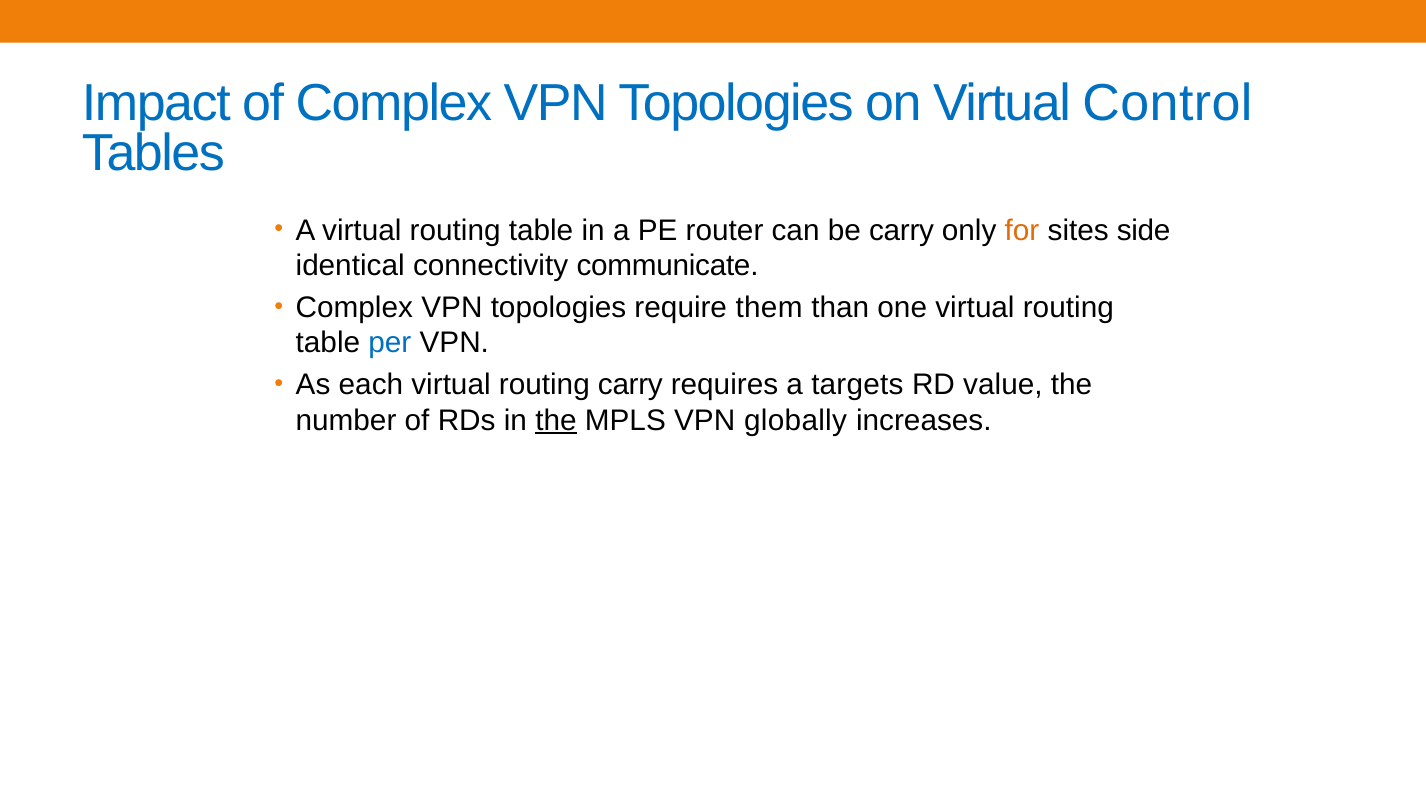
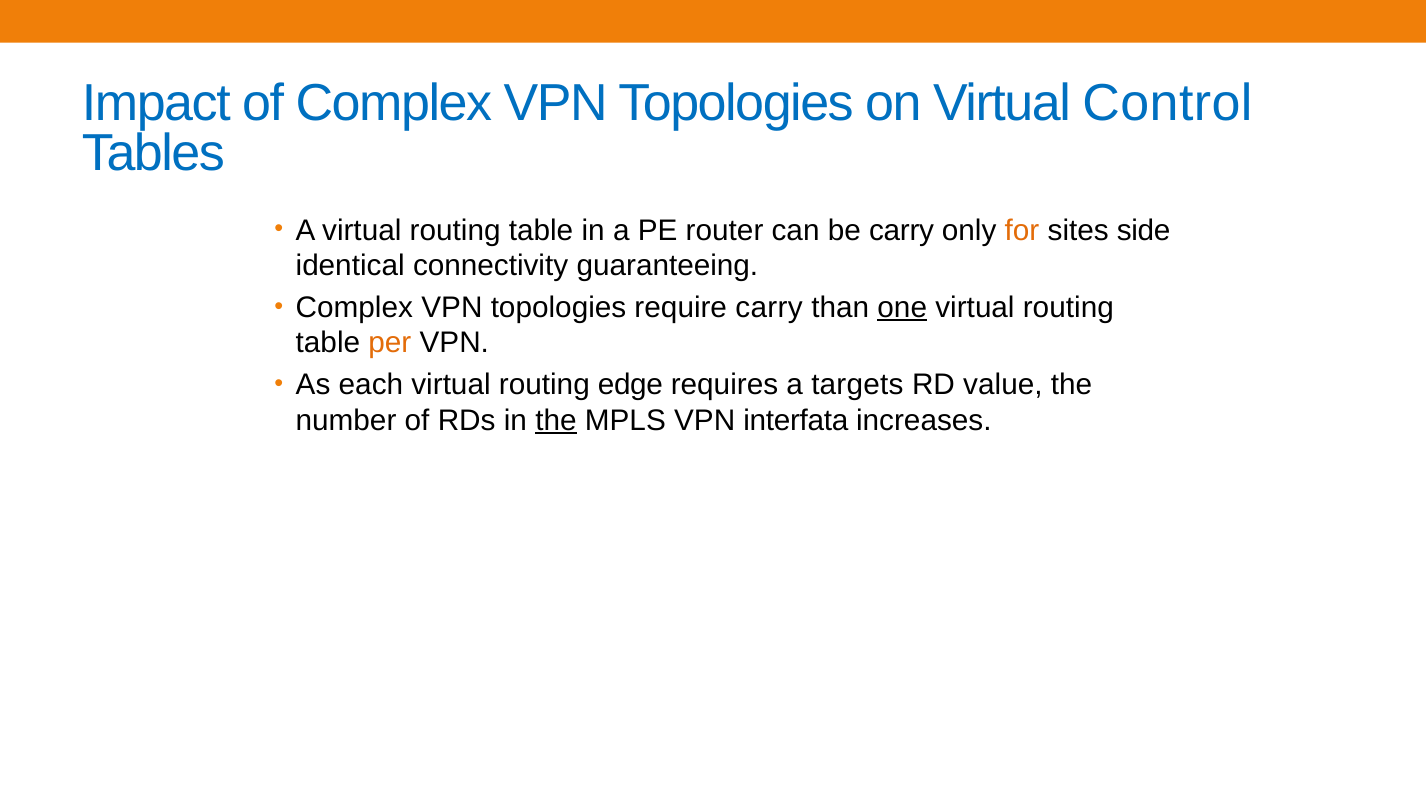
communicate: communicate -> guaranteeing (667, 266)
require them: them -> carry (769, 308)
one underline: none -> present (902, 308)
per colour: blue -> orange (390, 343)
routing carry: carry -> edge (630, 385)
globally: globally -> interfata (796, 420)
